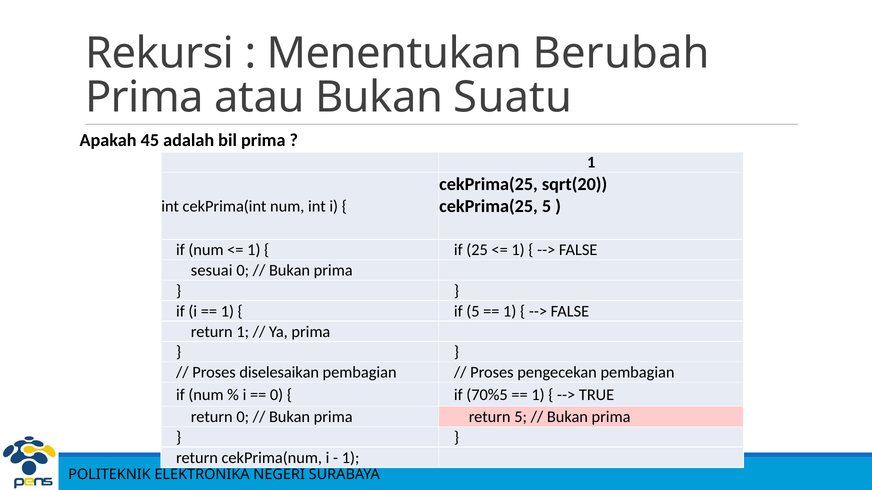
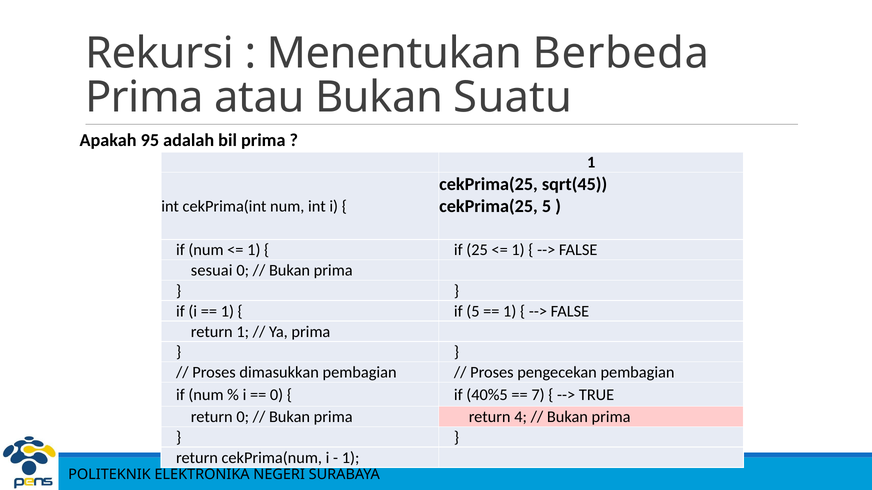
Berubah: Berubah -> Berbeda (621, 53)
45: 45 -> 95 (150, 140)
sqrt(20: sqrt(20 -> sqrt(45 (575, 184)
diselesaikan: diselesaikan -> dimasukkan (279, 373)
70%5: 70%5 -> 40%5 (487, 395)
1: 1 -> 7 (538, 395)
return 5: 5 -> 4 (521, 417)
